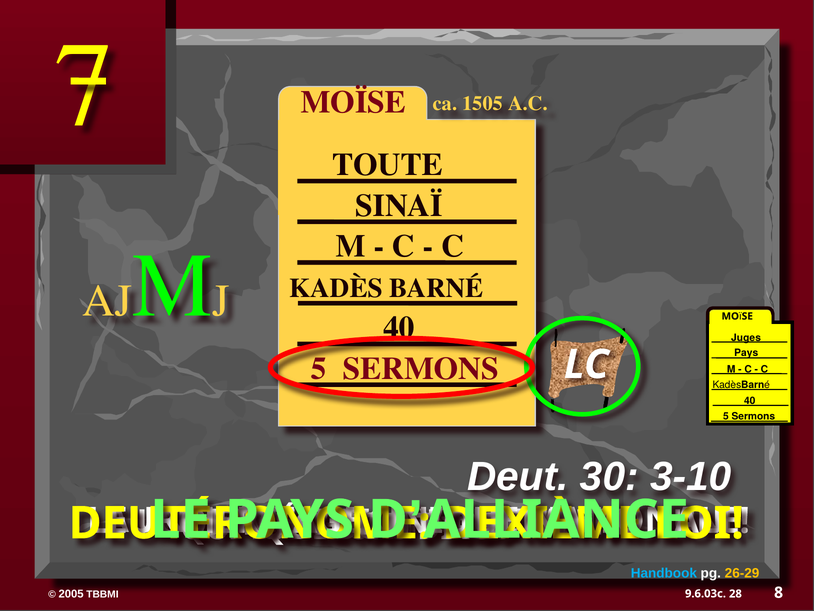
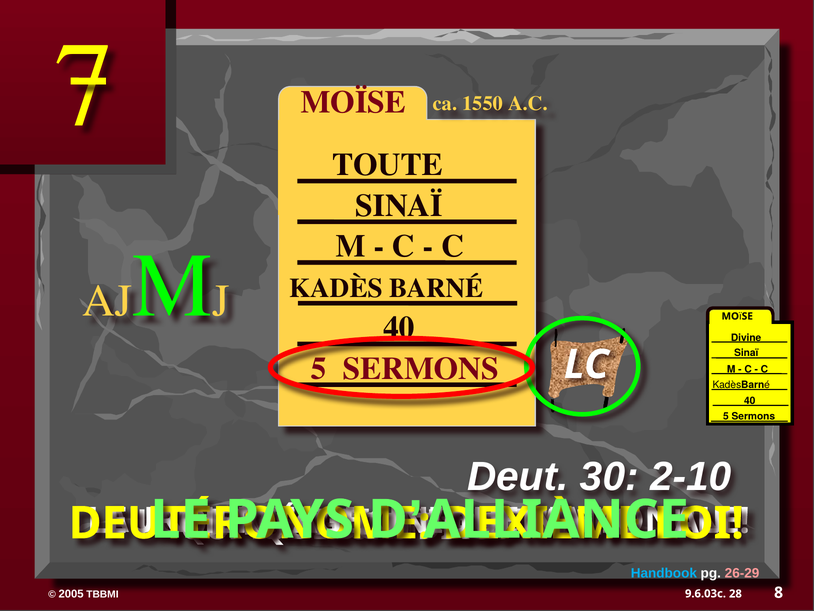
1505: 1505 -> 1550 (483, 103)
Juges: Juges -> Divine (746, 337)
Pays: Pays -> Sinaï (746, 353)
3-10: 3-10 -> 2-10 (691, 477)
26-29 colour: yellow -> pink (742, 573)
